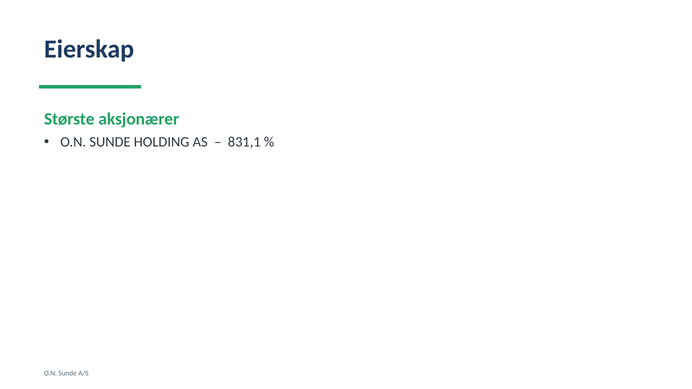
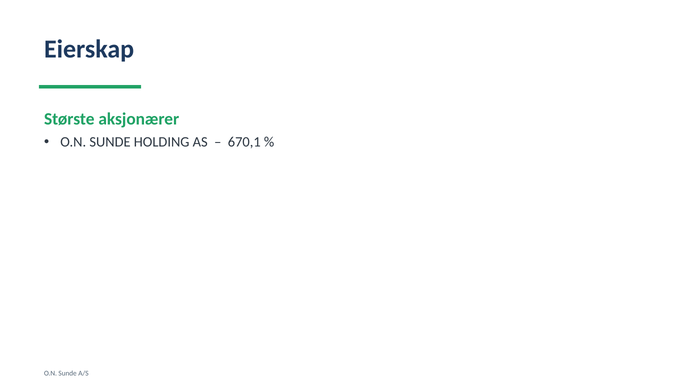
831,1: 831,1 -> 670,1 (244, 142)
